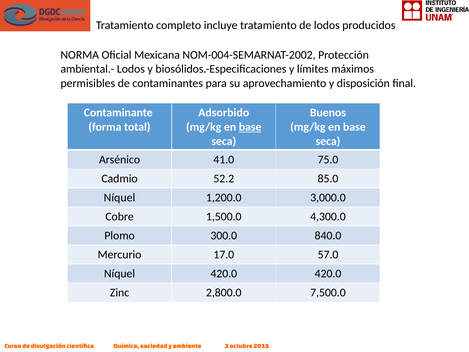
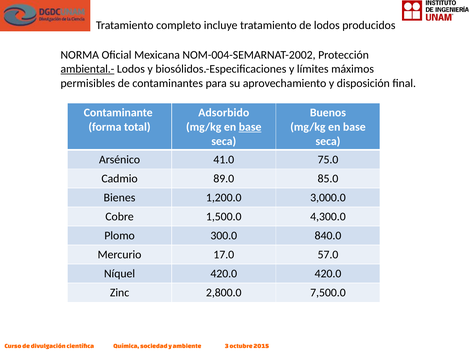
ambiental.- underline: none -> present (87, 69)
52.2: 52.2 -> 89.0 (224, 178)
Níquel: Níquel -> Bienes (120, 197)
